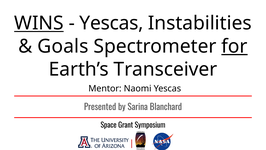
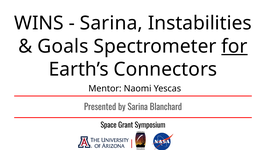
WINS underline: present -> none (39, 23)
Yescas: Yescas -> Sarina (111, 23)
Transceiver: Transceiver -> Connectors (165, 69)
